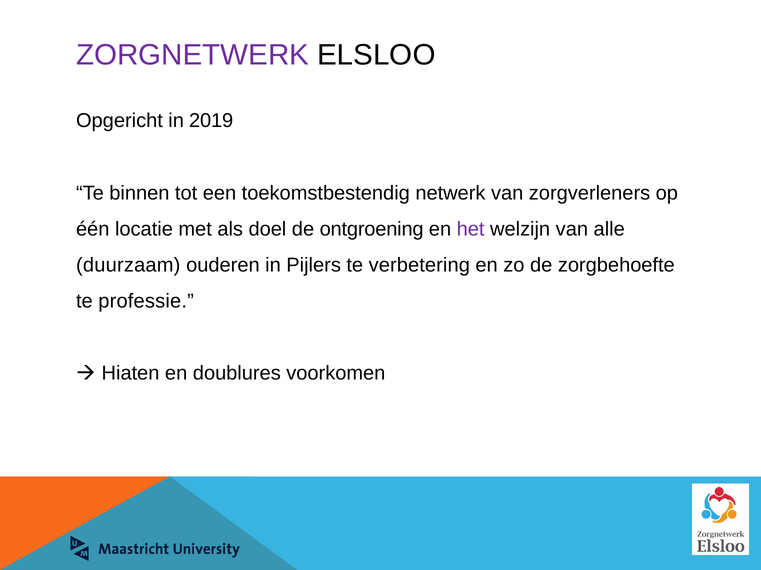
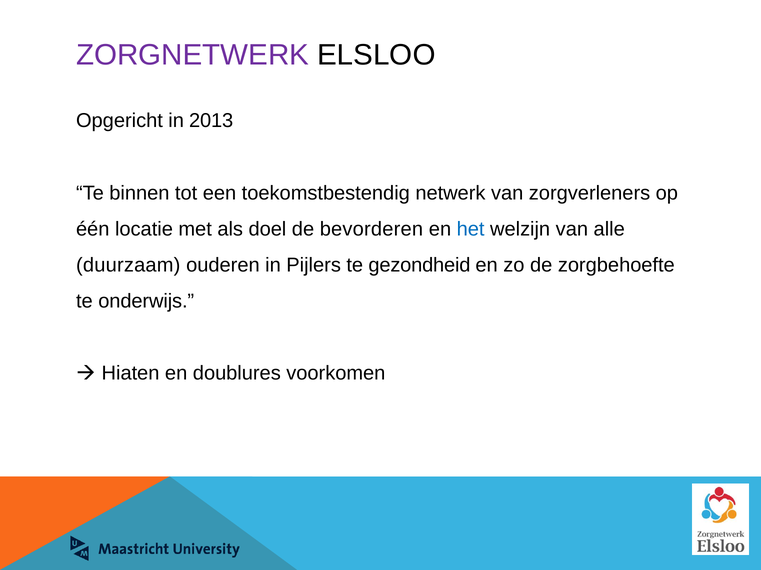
2019: 2019 -> 2013 (211, 121)
ontgroening: ontgroening -> bevorderen (371, 229)
het colour: purple -> blue (471, 229)
verbetering: verbetering -> gezondheid (419, 265)
professie: professie -> onderwijs (146, 302)
